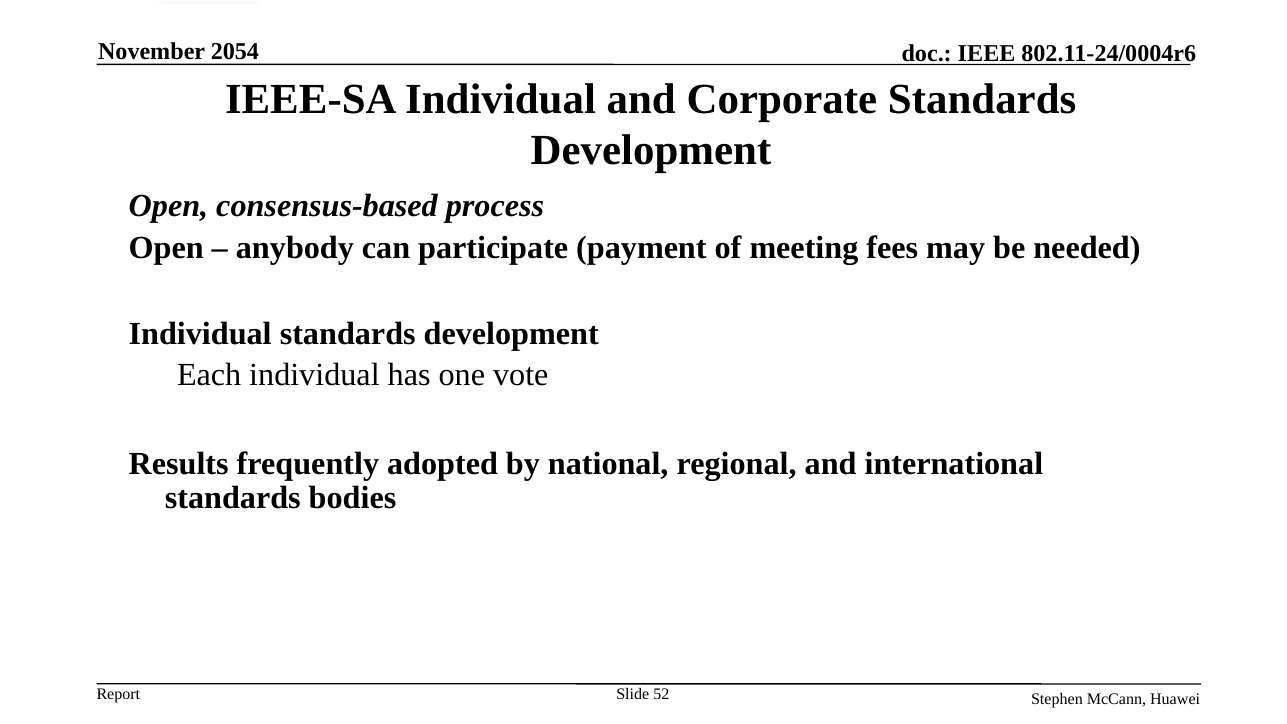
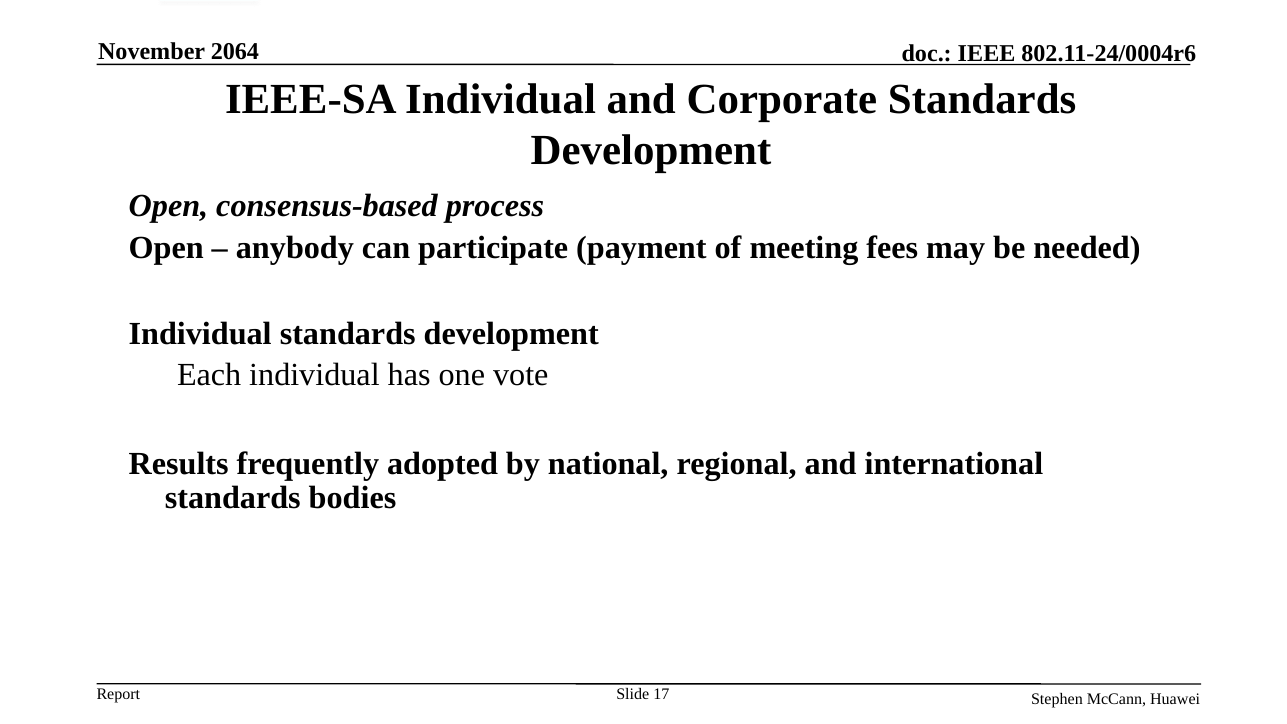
2054: 2054 -> 2064 (235, 51)
52: 52 -> 17 (661, 694)
